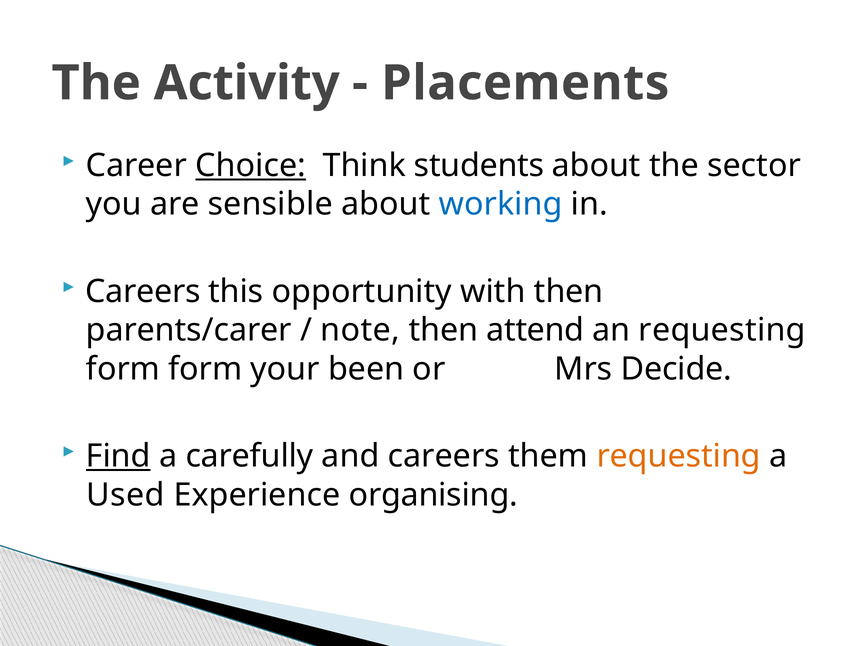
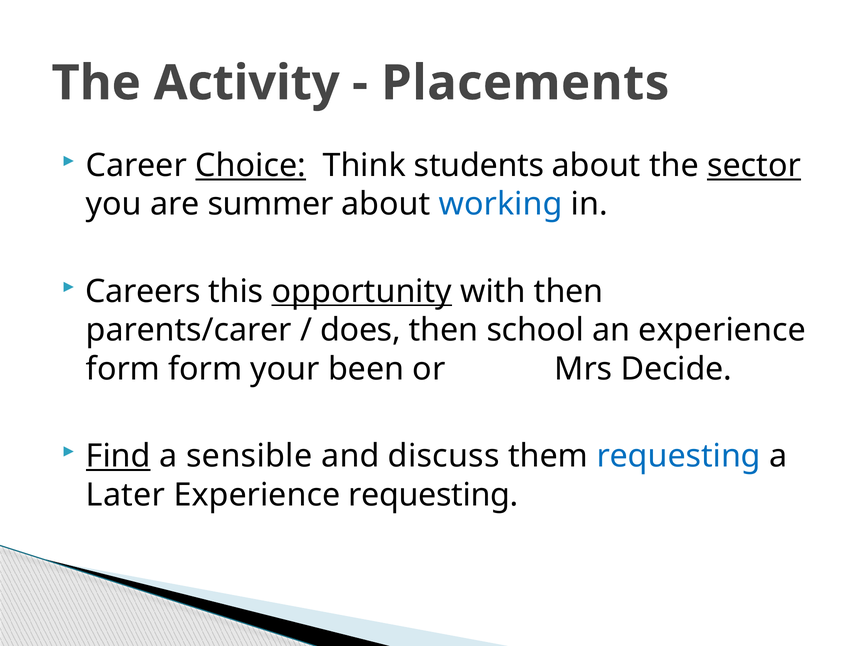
sector underline: none -> present (754, 165)
sensible: sensible -> summer (270, 204)
opportunity underline: none -> present (362, 291)
note: note -> does (360, 330)
attend: attend -> school (535, 330)
an requesting: requesting -> experience (722, 330)
carefully: carefully -> sensible (249, 456)
and careers: careers -> discuss (444, 456)
requesting colour: orange -> blue (679, 456)
Used: Used -> Later (126, 495)
Experience organising: organising -> requesting (433, 495)
